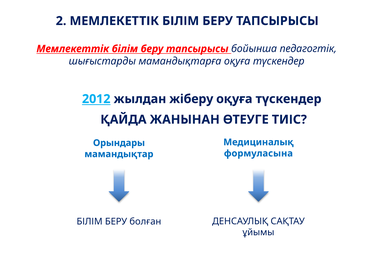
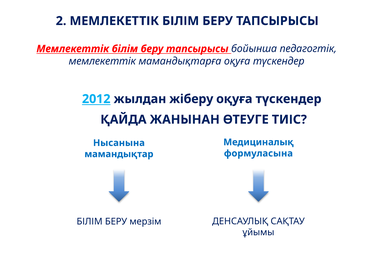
шығыстарды: шығыстарды -> мемлекеттік (102, 61)
Орындары: Орындары -> Нысанына (119, 143)
болған: болған -> мерзім (145, 221)
